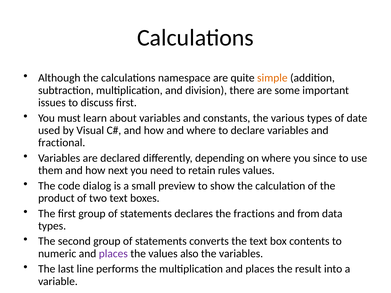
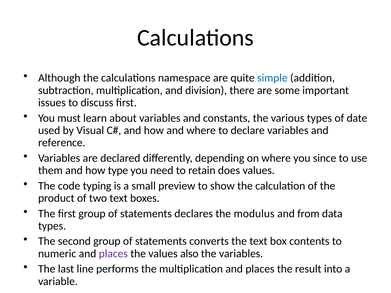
simple colour: orange -> blue (272, 78)
fractional: fractional -> reference (62, 143)
next: next -> type (118, 170)
rules: rules -> does (229, 170)
dialog: dialog -> typing (97, 186)
fractions: fractions -> modulus (254, 214)
